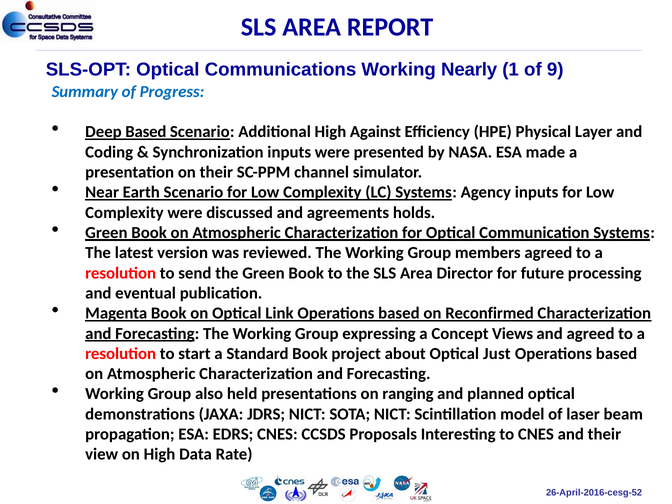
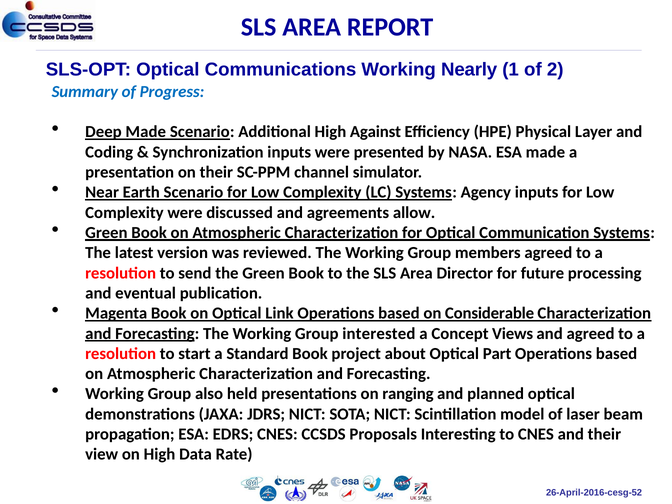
9: 9 -> 2 (555, 70)
Deep Based: Based -> Made (146, 132)
holds: holds -> allow (414, 213)
Reconfirmed: Reconfirmed -> Considerable (490, 313)
expressing: expressing -> interested (379, 333)
Just: Just -> Part (497, 354)
